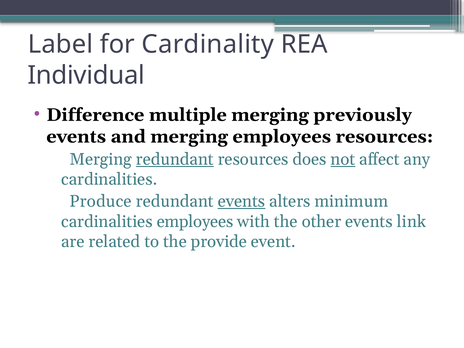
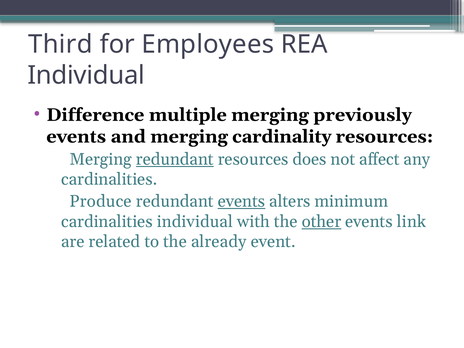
Label: Label -> Third (60, 44)
Cardinality: Cardinality -> Employees (208, 44)
merging employees: employees -> cardinality (282, 137)
not underline: present -> none (343, 159)
cardinalities employees: employees -> individual (195, 222)
other underline: none -> present (321, 222)
provide: provide -> already (219, 242)
